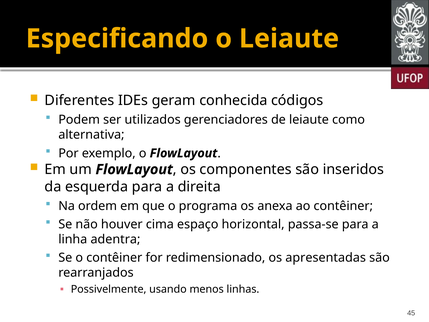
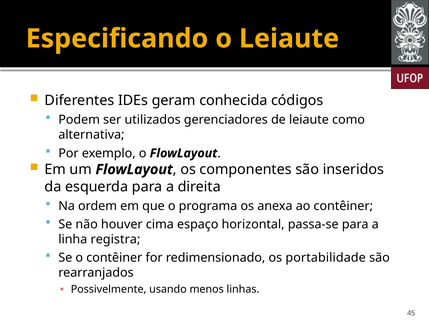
adentra: adentra -> registra (115, 239)
apresentadas: apresentadas -> portabilidade (326, 258)
